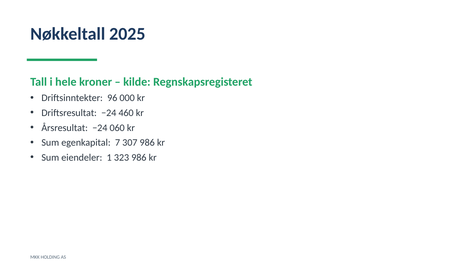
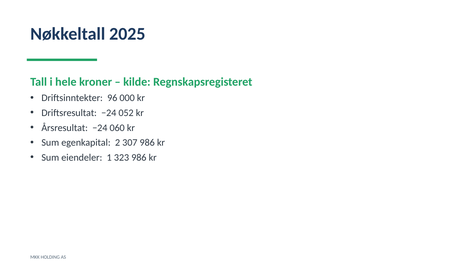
460: 460 -> 052 (126, 113)
7: 7 -> 2 (118, 143)
